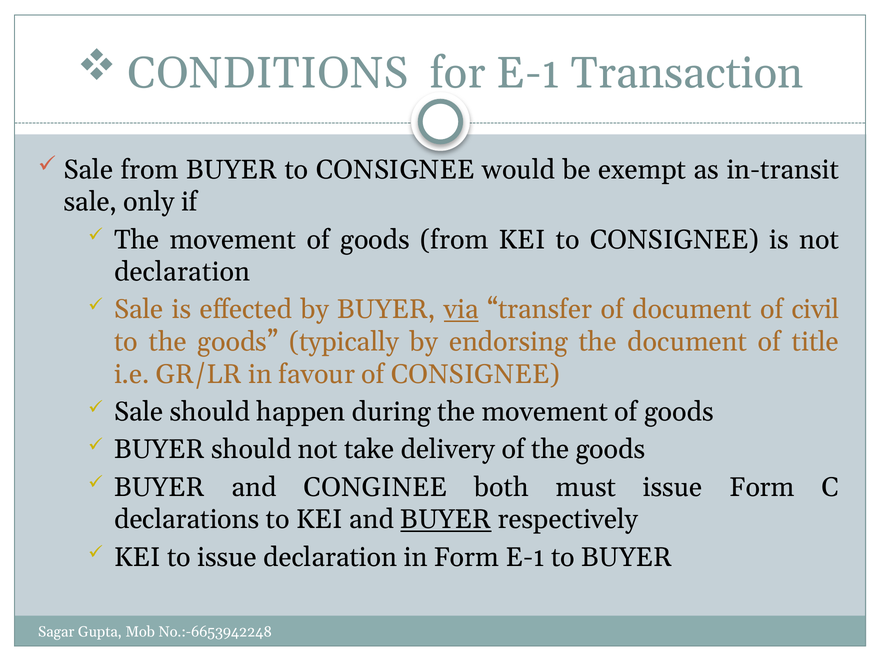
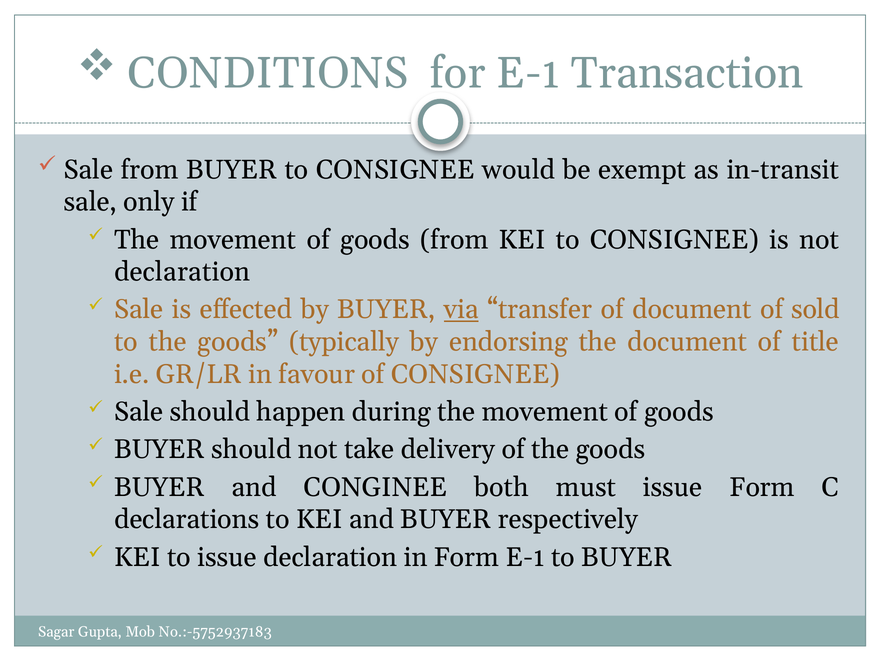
civil: civil -> sold (815, 309)
BUYER underline: present -> none (446, 519)
No.:-6653942248: No.:-6653942248 -> No.:-5752937183 (215, 632)
